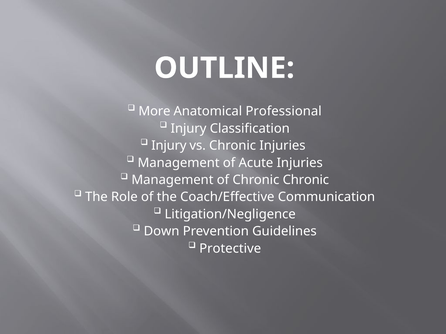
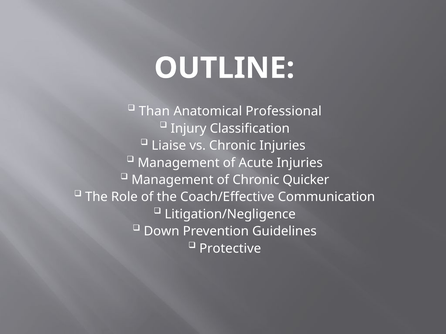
More: More -> Than (154, 111)
Injury: Injury -> Liaise (169, 146)
Chronic Chronic: Chronic -> Quicker (306, 180)
